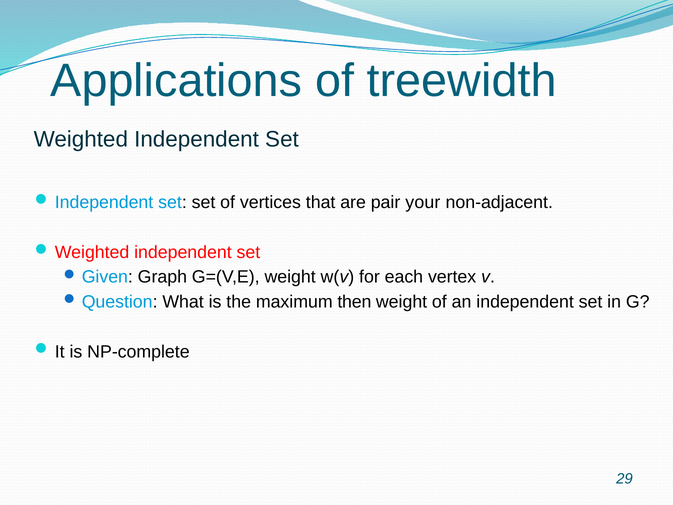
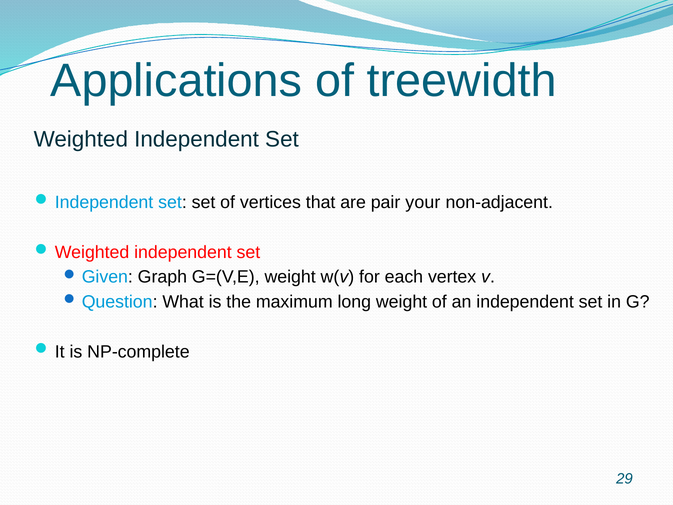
then: then -> long (354, 302)
